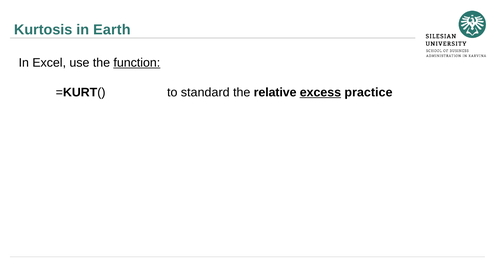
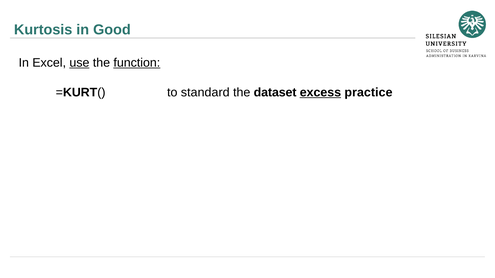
Earth: Earth -> Good (112, 30)
use underline: none -> present (79, 63)
relative: relative -> dataset (275, 92)
